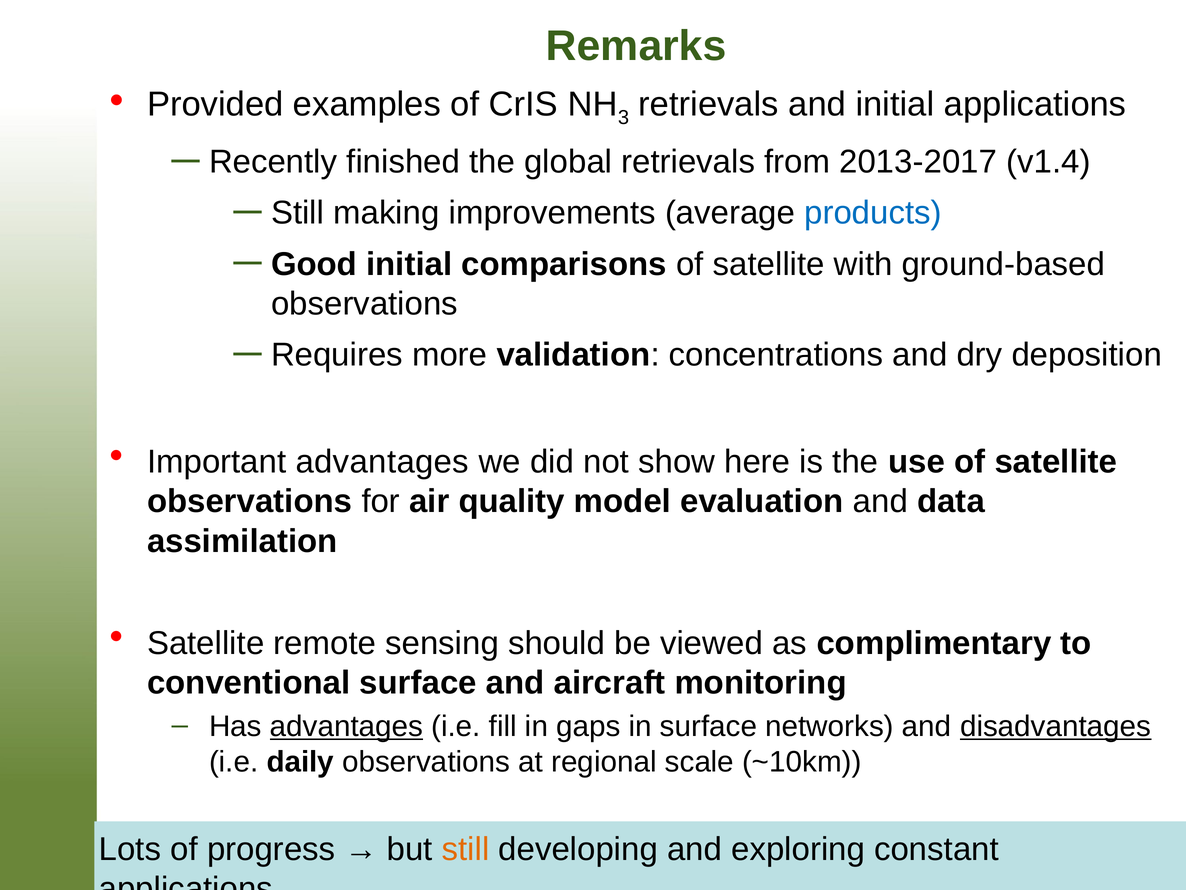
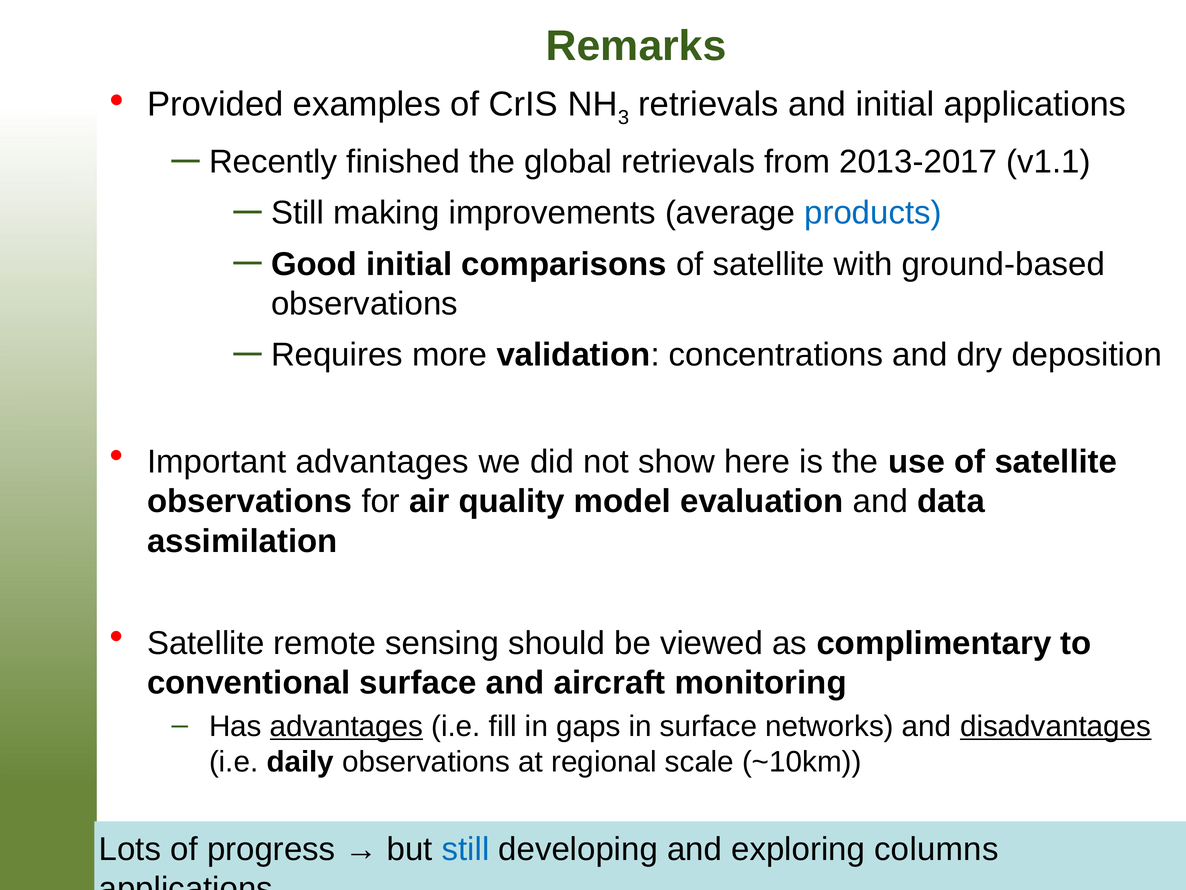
v1.4: v1.4 -> v1.1 (1048, 162)
still colour: orange -> blue (465, 849)
constant: constant -> columns (936, 849)
